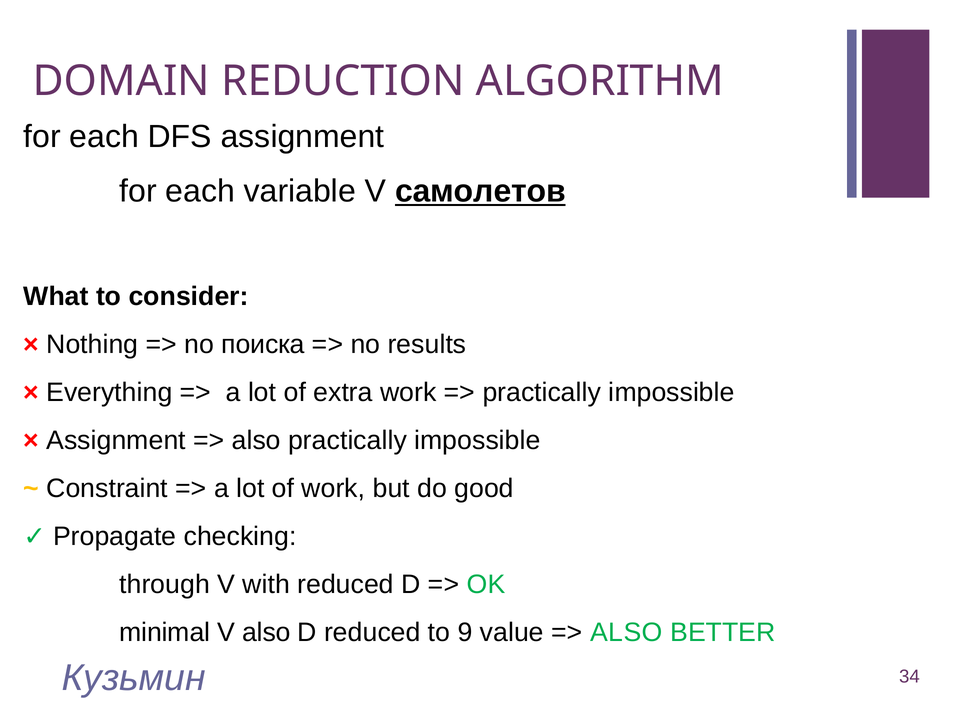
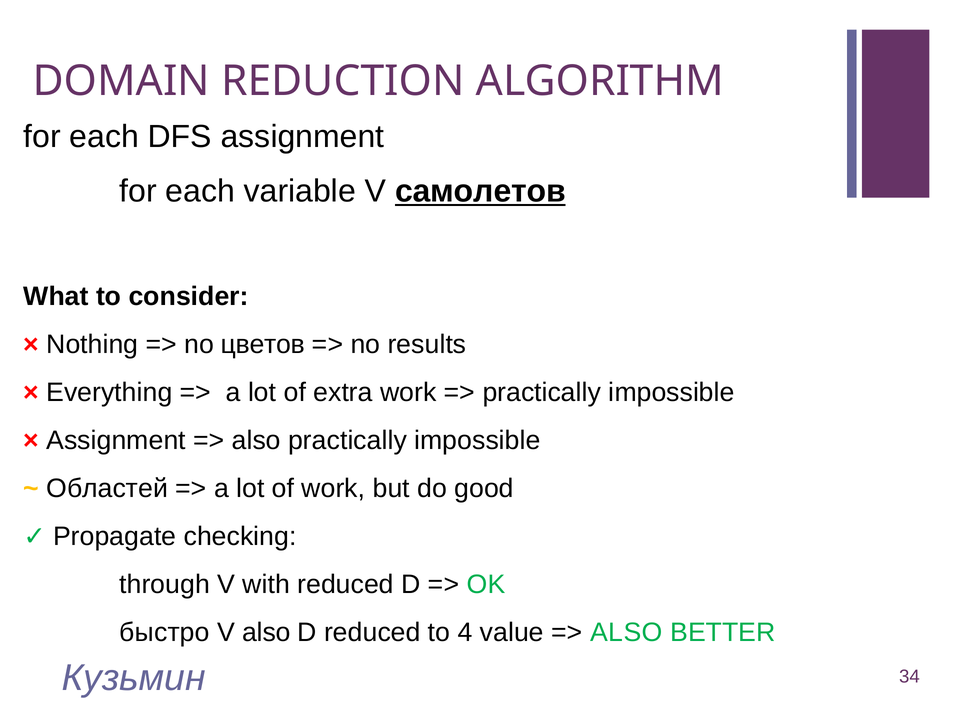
поиска: поиска -> цветов (263, 344)
Constraint: Constraint -> Областей (107, 488)
minimal: minimal -> быстро (165, 632)
9: 9 -> 4 (465, 632)
